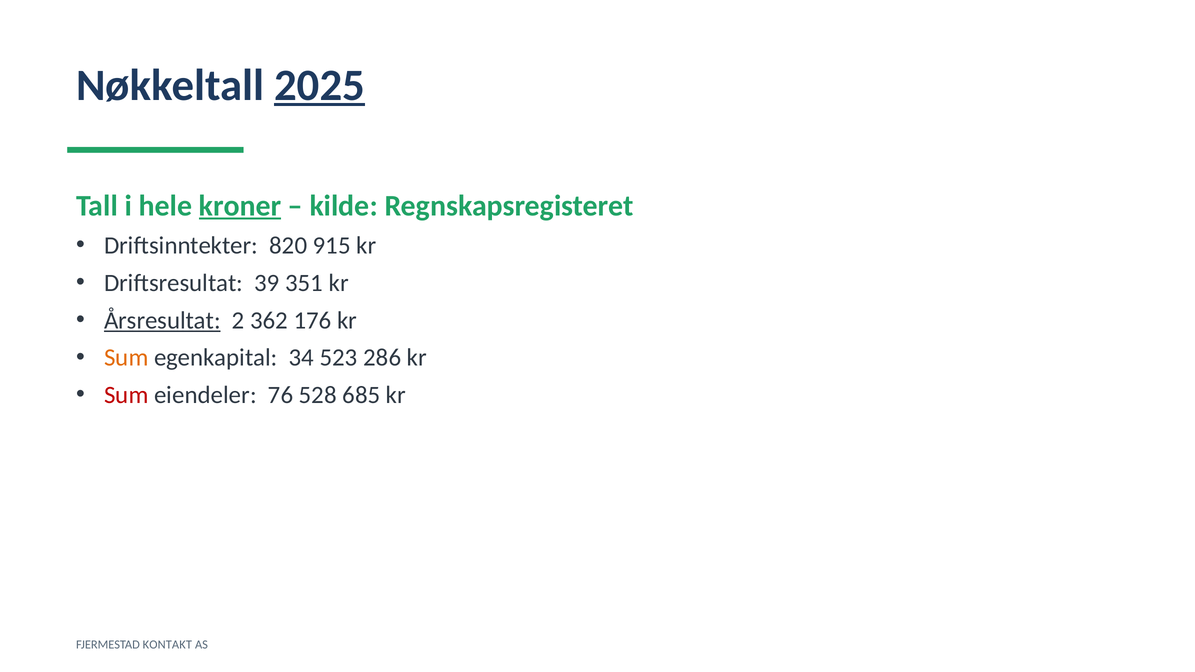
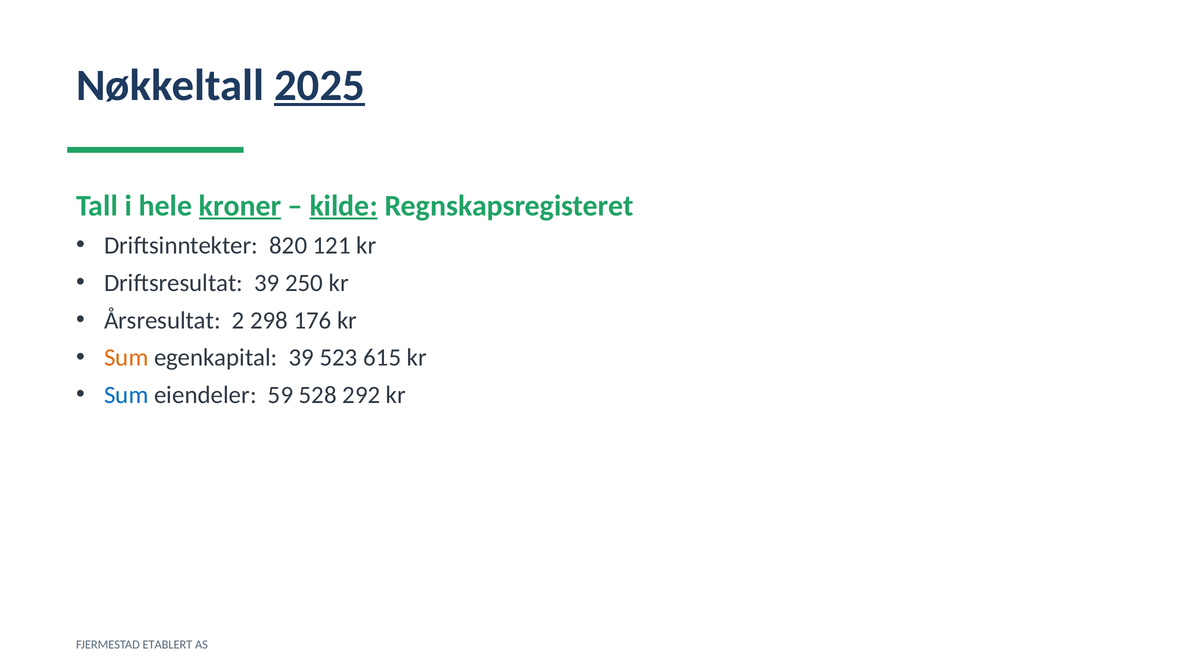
kilde underline: none -> present (344, 206)
915: 915 -> 121 (332, 246)
351: 351 -> 250 (304, 283)
Årsresultat underline: present -> none (162, 320)
362: 362 -> 298 (269, 320)
egenkapital 34: 34 -> 39 (301, 358)
286: 286 -> 615 (382, 358)
Sum colour: red -> blue (126, 395)
76: 76 -> 59 (281, 395)
685: 685 -> 292 (361, 395)
KONTAKT: KONTAKT -> ETABLERT (167, 645)
